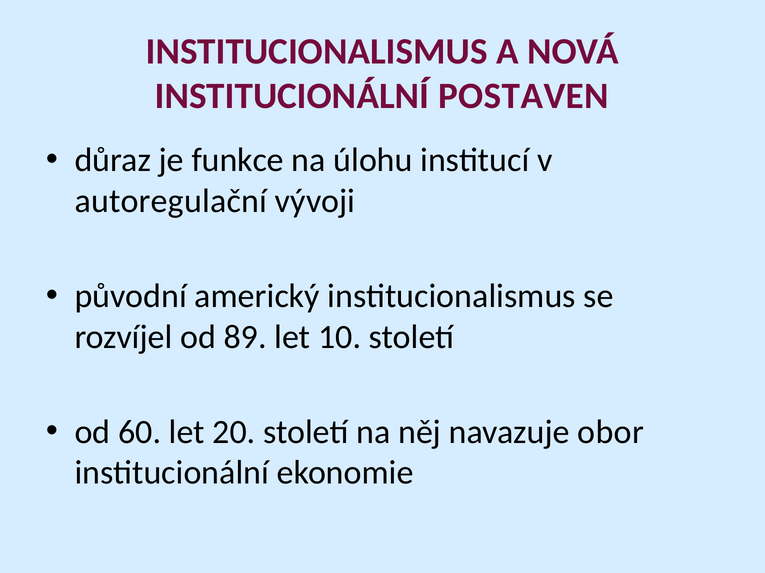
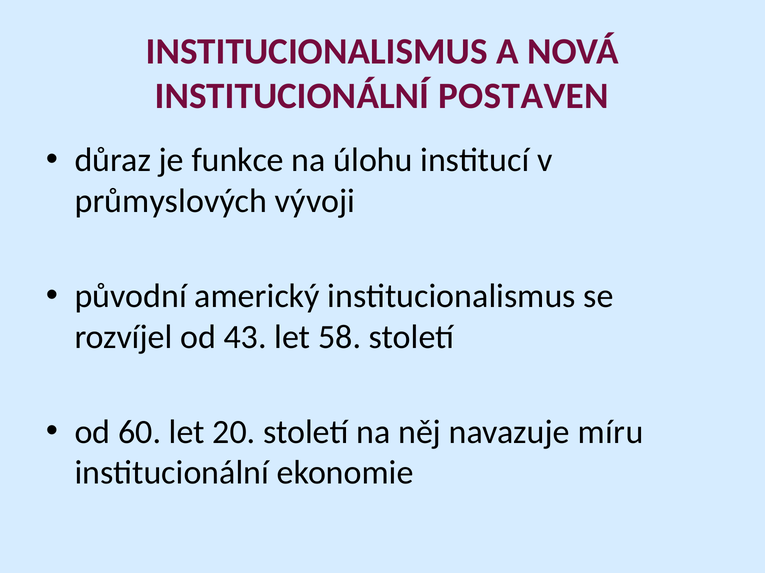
autoregulační: autoregulační -> průmyslových (171, 201)
89: 89 -> 43 (245, 337)
10: 10 -> 58 (340, 337)
obor: obor -> míru (611, 433)
